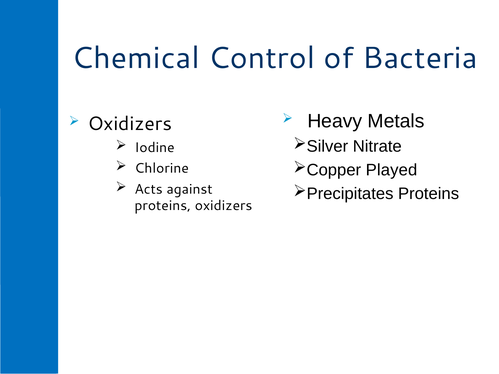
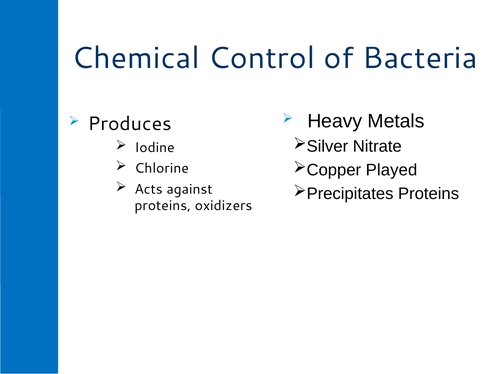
Oxidizers: Oxidizers -> Produces (130, 124)
